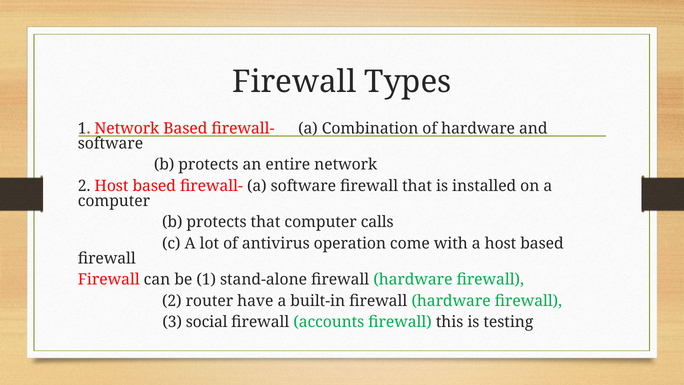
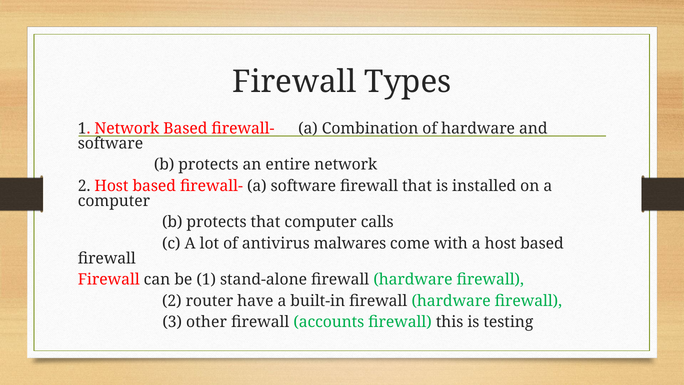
operation: operation -> malwares (350, 243)
social: social -> other (207, 322)
